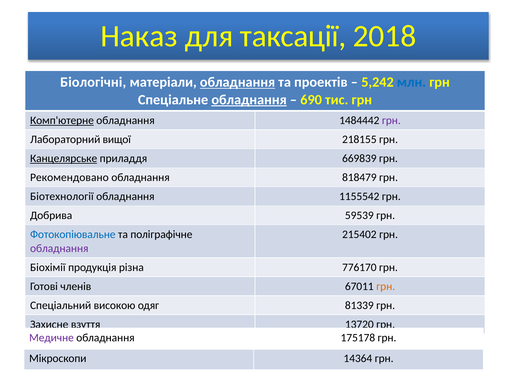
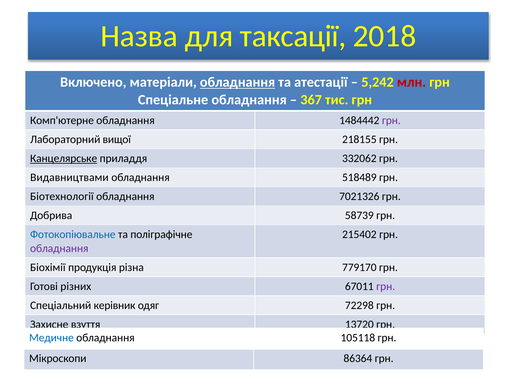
Наказ: Наказ -> Назва (139, 36)
Біологічні: Біологічні -> Включено (93, 82)
проектiв: проектiв -> атестації (321, 82)
млн colour: blue -> red (411, 82)
обладнання underline: present -> none (249, 100)
690: 690 -> 367 (311, 100)
Комп'ютерне underline: present -> none (62, 120)
669839: 669839 -> 332062 (359, 158)
Рекомендовано: Рекомендовано -> Видавництвами (69, 177)
818479: 818479 -> 518489 (359, 177)
1155542: 1155542 -> 7021326 (359, 196)
59539: 59539 -> 58739 (359, 215)
776170: 776170 -> 779170 (359, 267)
членів: членів -> різних (76, 286)
грн colour: orange -> purple (386, 286)
високою: високою -> керівник (115, 305)
81339: 81339 -> 72298 (359, 305)
Медичне colour: purple -> blue (51, 338)
175178: 175178 -> 105118 (358, 338)
14364: 14364 -> 86364 (358, 358)
